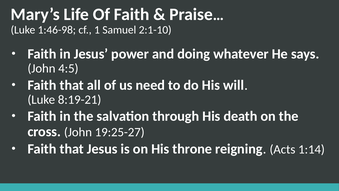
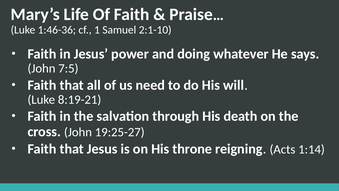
1:46-98: 1:46-98 -> 1:46-36 (57, 30)
4:5: 4:5 -> 7:5 (68, 68)
